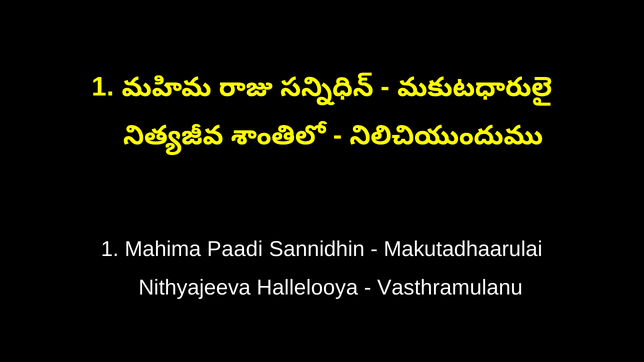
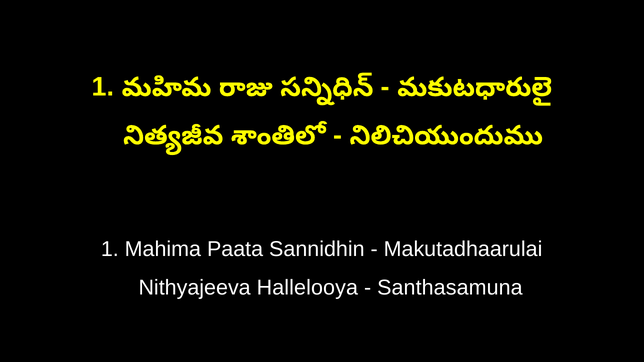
Paadi: Paadi -> Paata (235, 249)
Vasthramulanu: Vasthramulanu -> Santhasamuna (450, 288)
